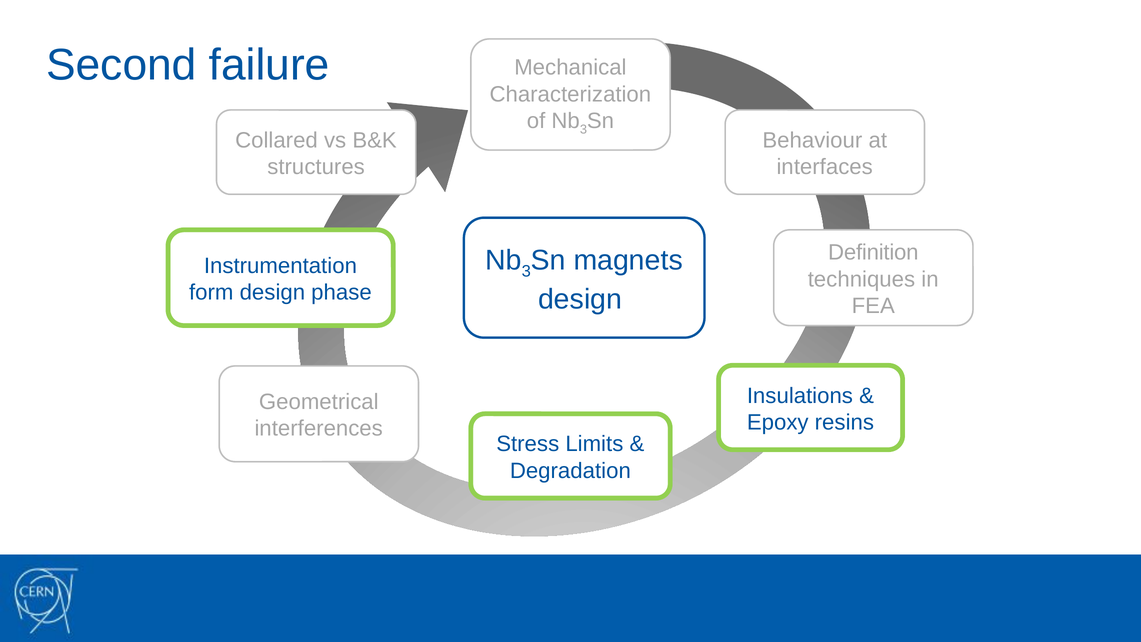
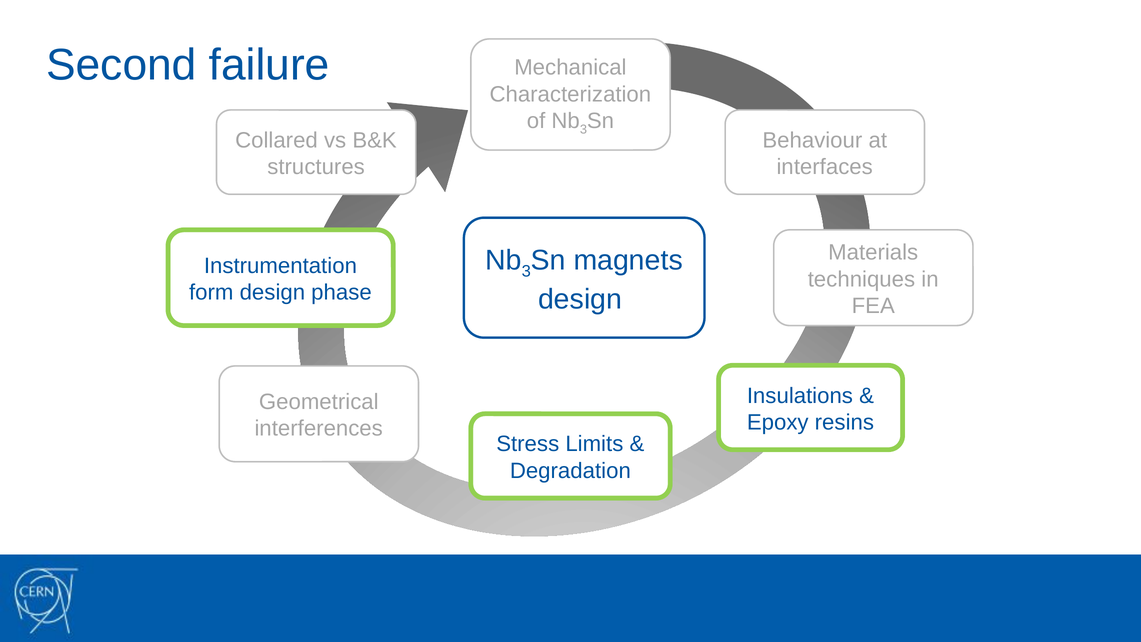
Definition: Definition -> Materials (873, 253)
